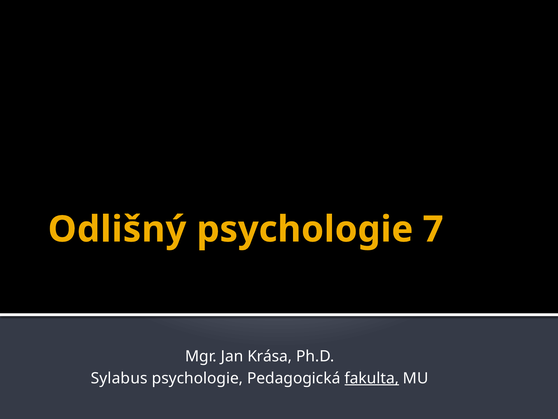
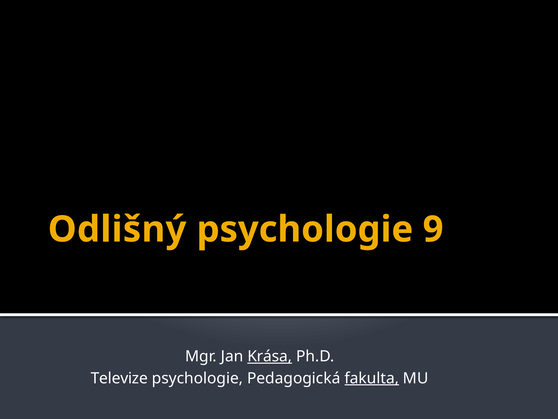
7: 7 -> 9 (433, 229)
Krása underline: none -> present (270, 356)
Sylabus: Sylabus -> Televize (119, 378)
